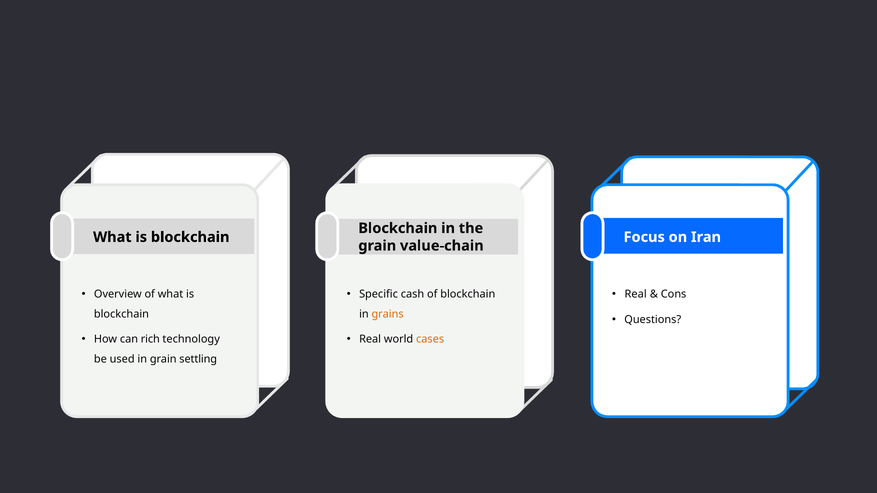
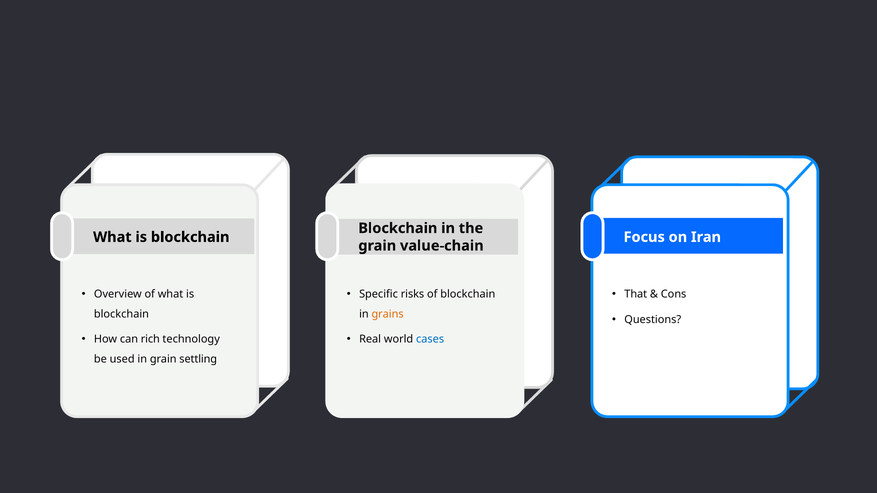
cash: cash -> risks (413, 294)
Real: Real -> That (636, 294)
cases colour: orange -> blue (430, 339)
